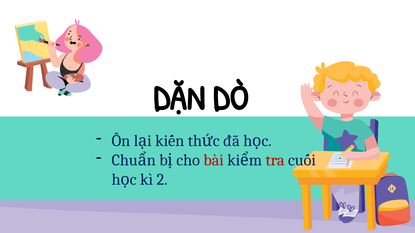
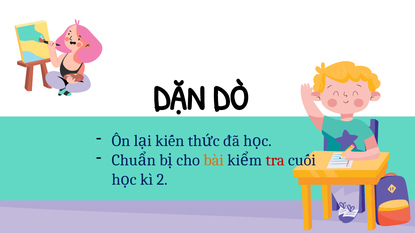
bài colour: red -> orange (214, 160)
